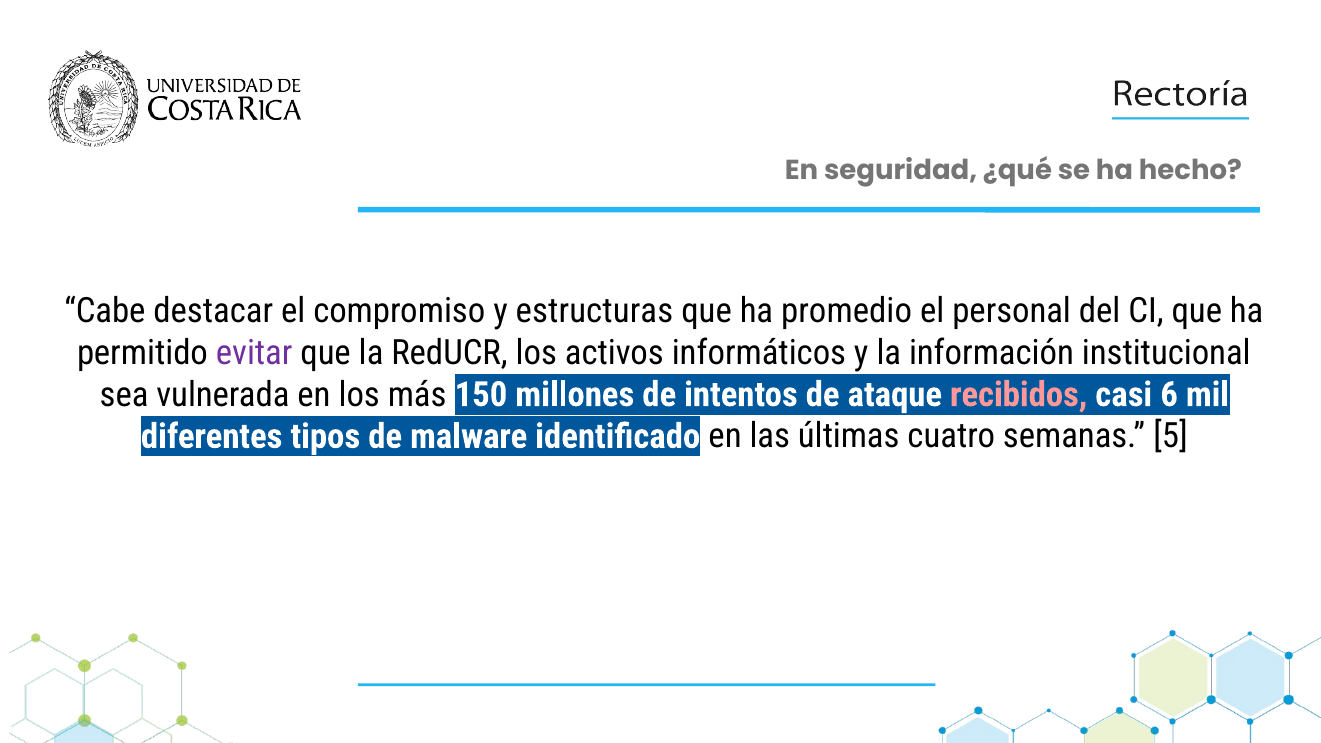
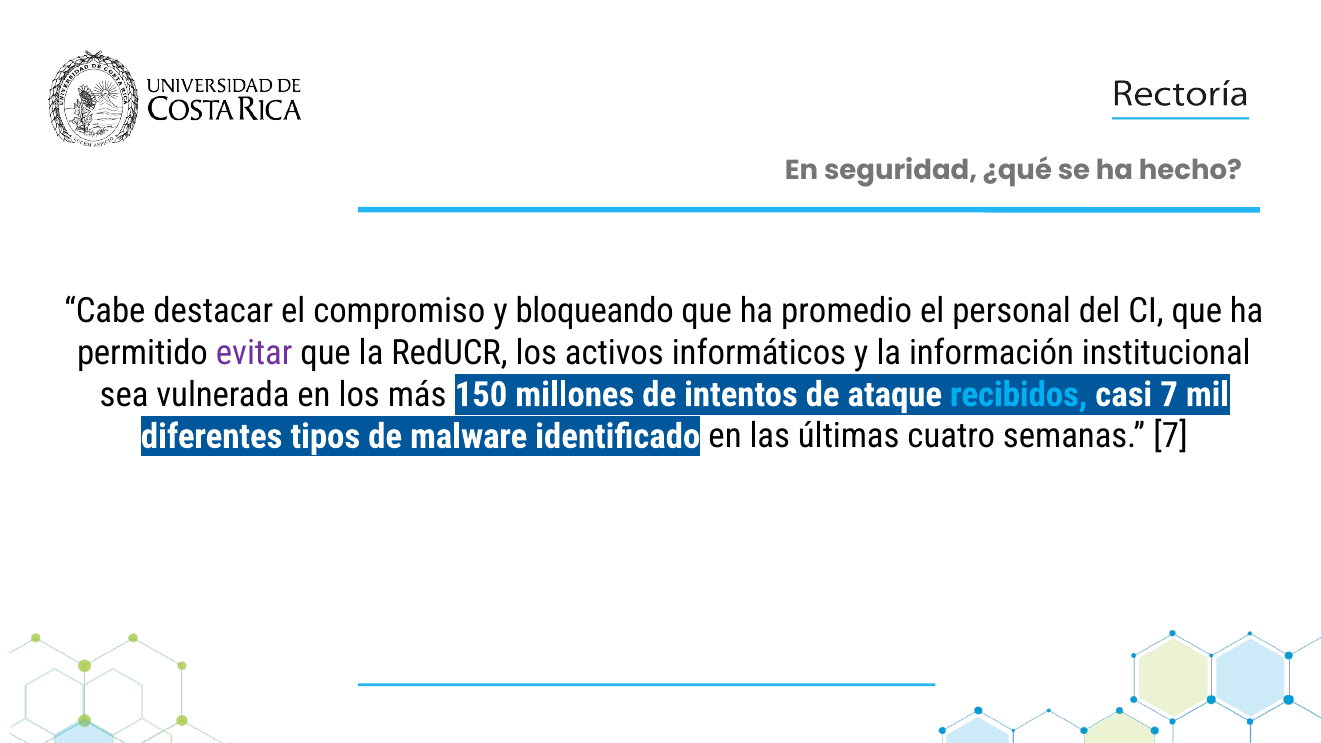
estructuras: estructuras -> bloqueando (595, 311)
recibidos colour: pink -> light blue (1019, 395)
casi 6: 6 -> 7 (1169, 395)
semanas 5: 5 -> 7 (1171, 436)
